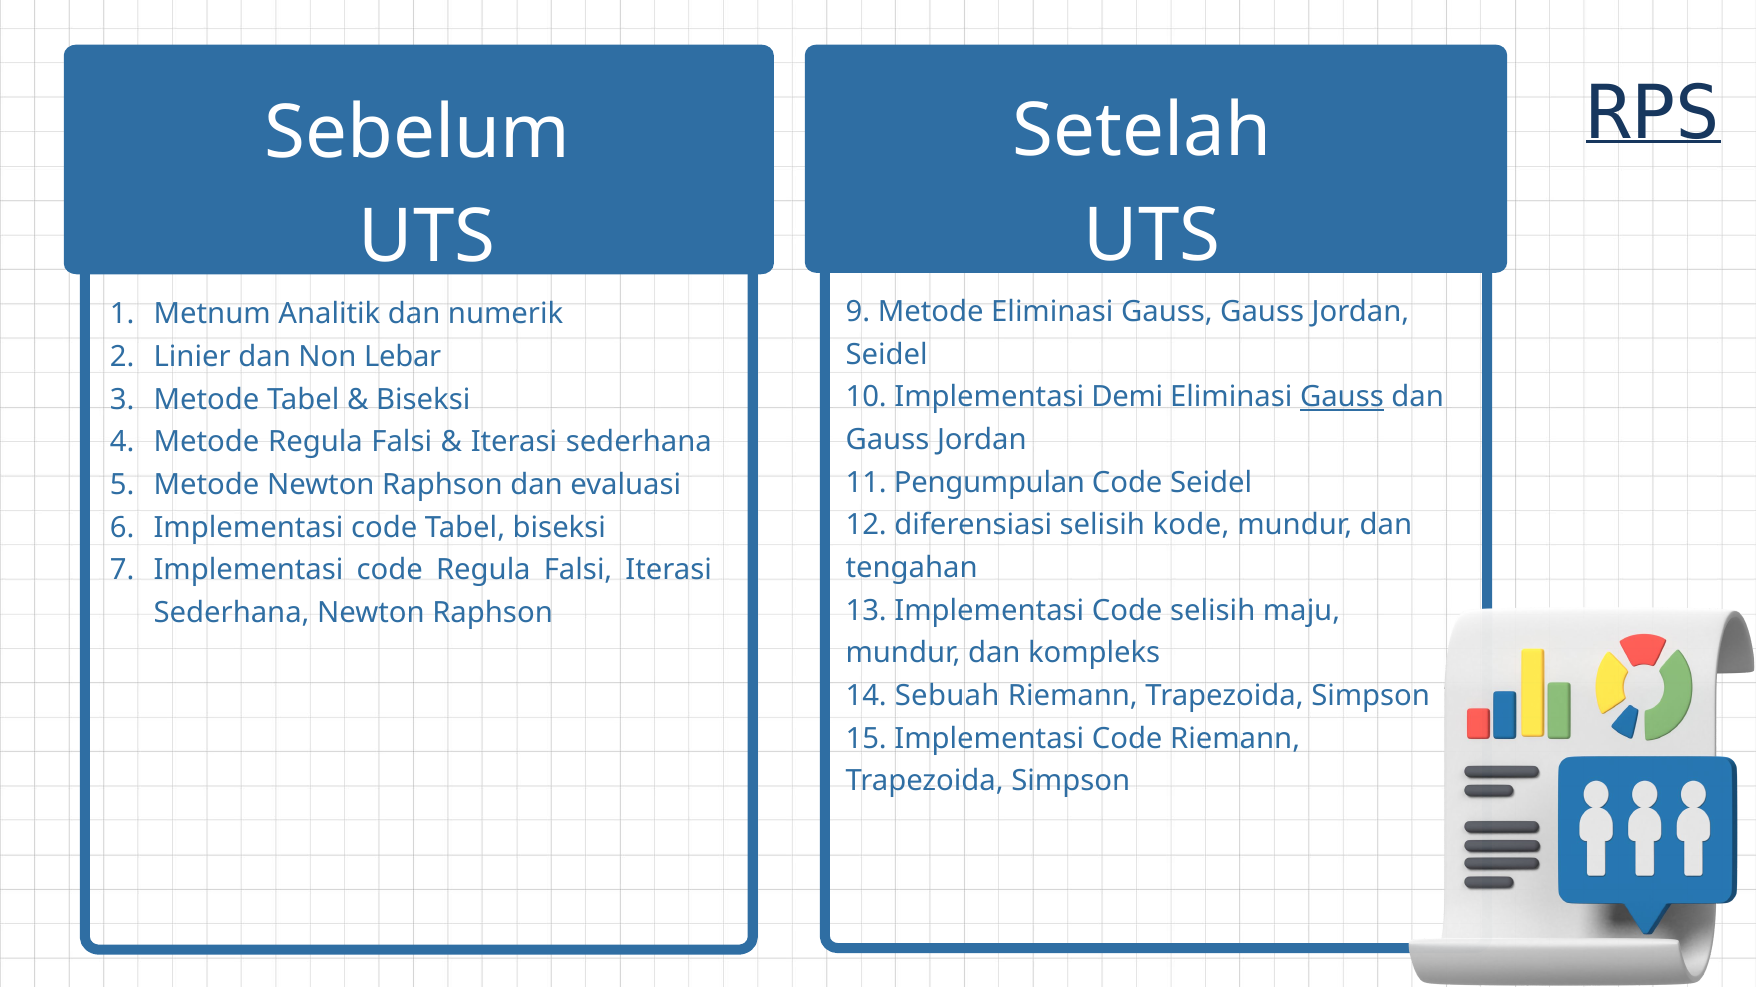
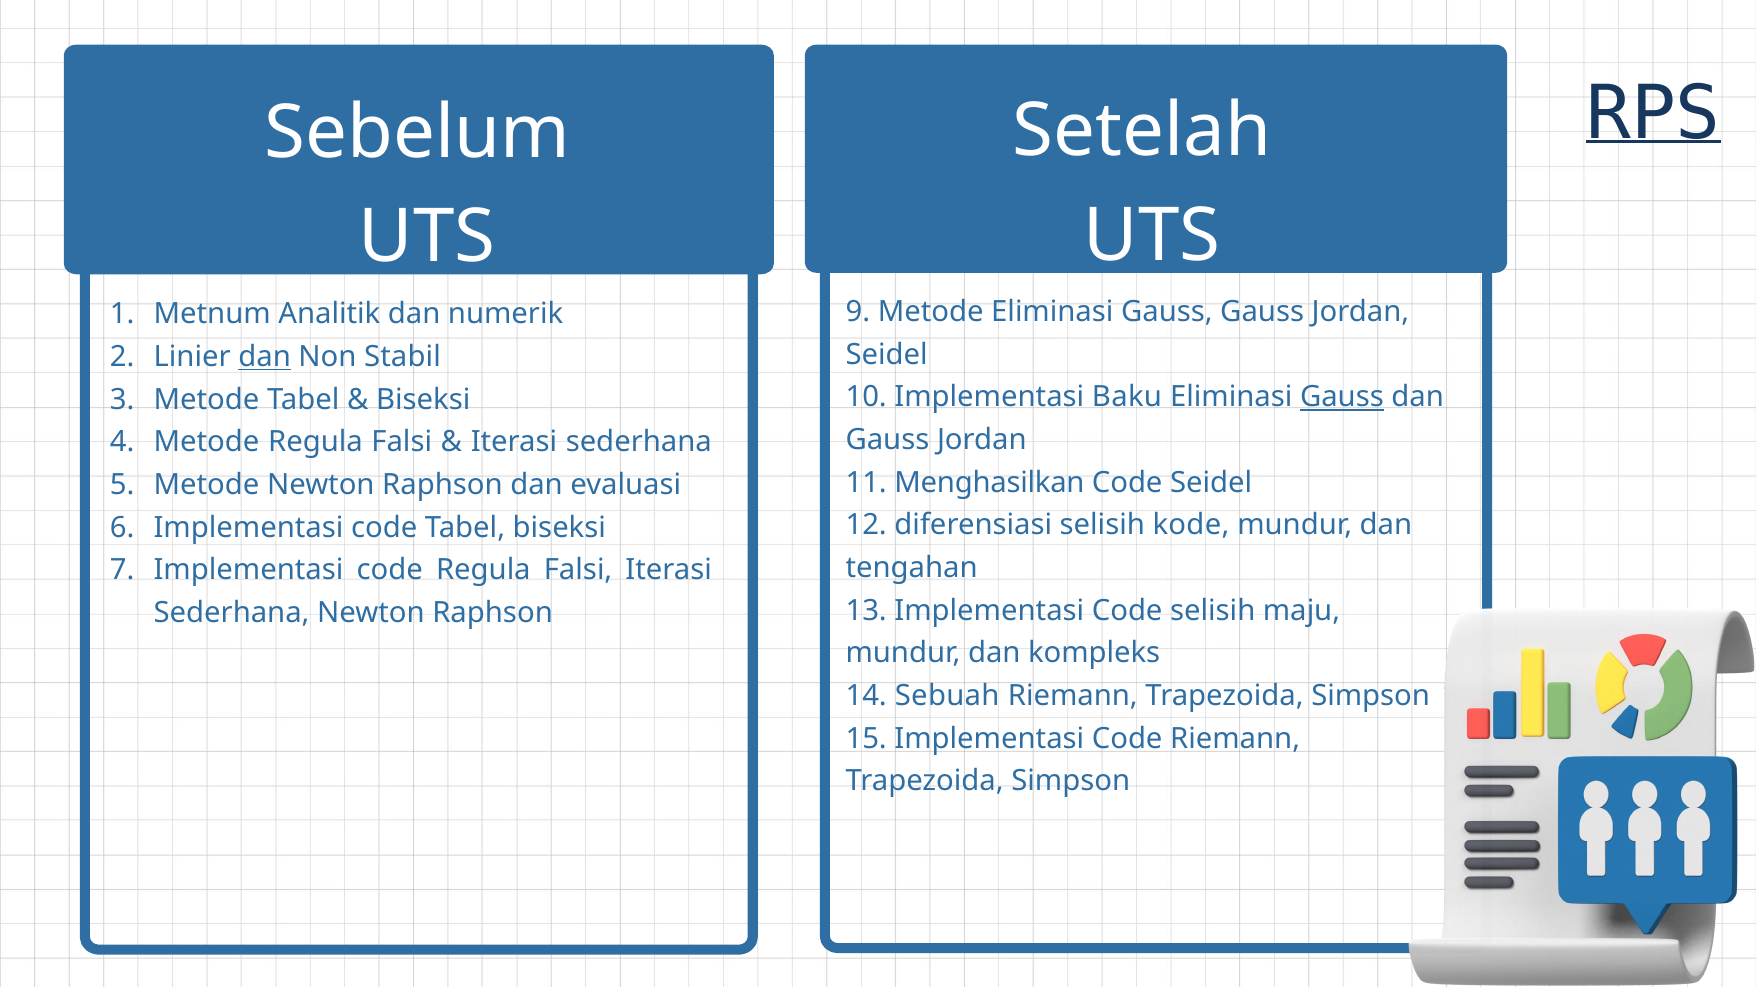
dan underline: none -> present (265, 357)
Lebar: Lebar -> Stabil (402, 357)
Demi: Demi -> Baku (1127, 397)
Pengumpulan: Pengumpulan -> Menghasilkan (989, 483)
